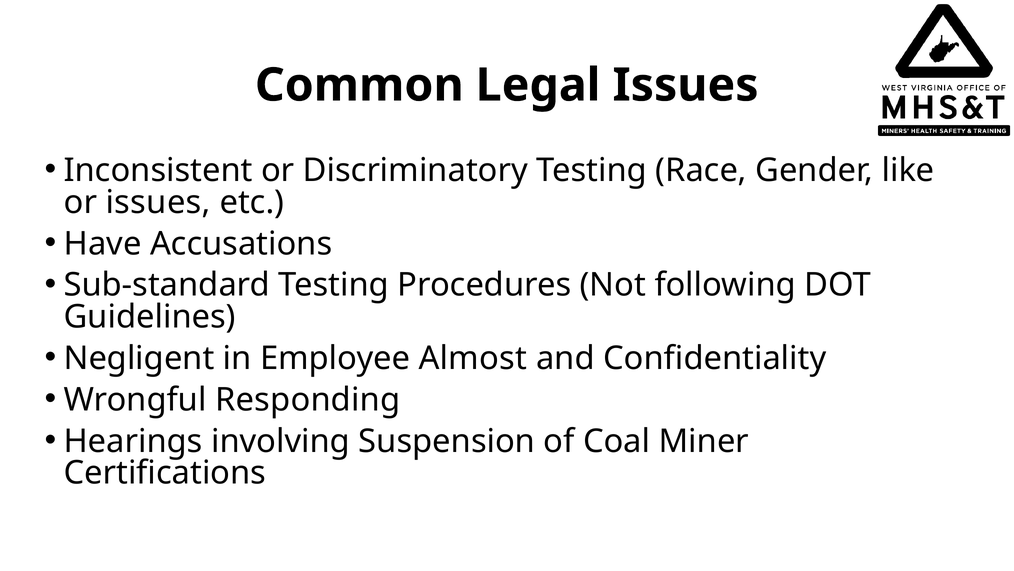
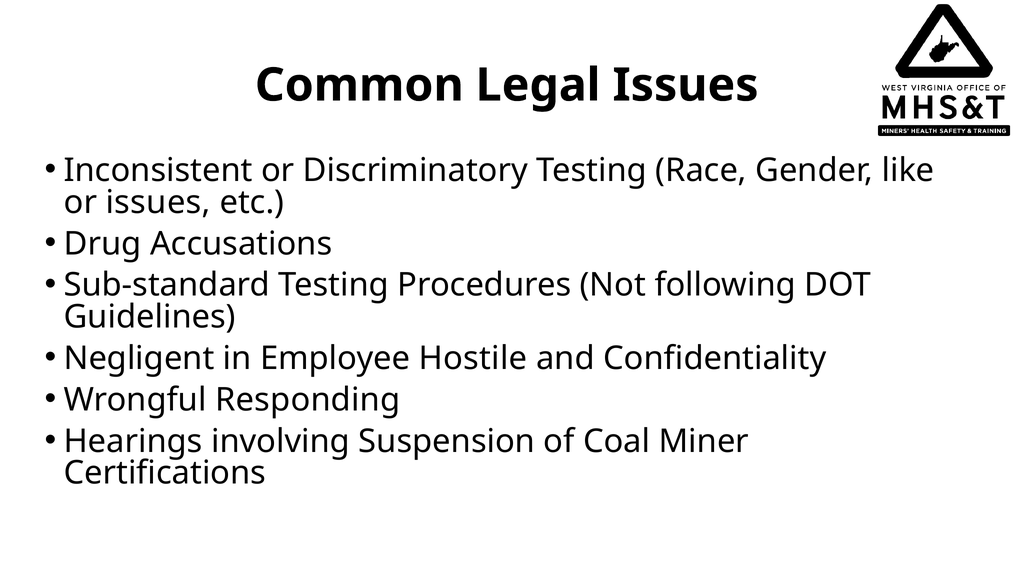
Have: Have -> Drug (103, 244)
Almost: Almost -> Hostile (473, 358)
